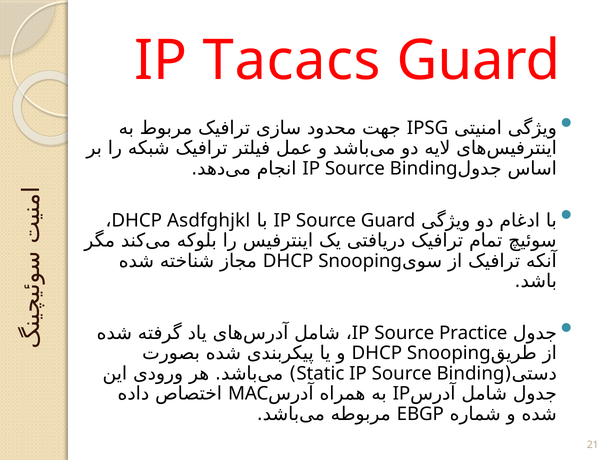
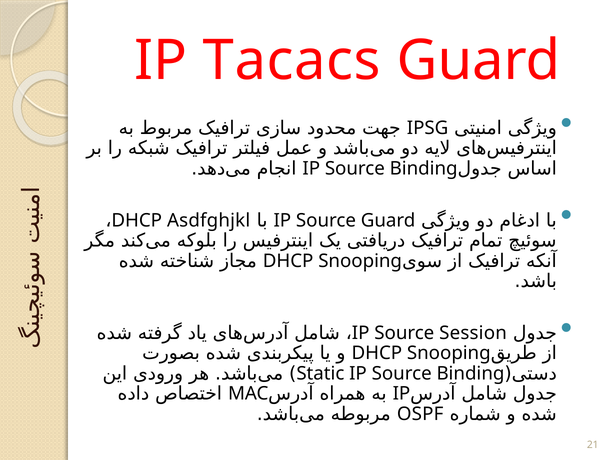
Practice: Practice -> Session (473, 333)
EBGP: EBGP -> OSPF (420, 414)
